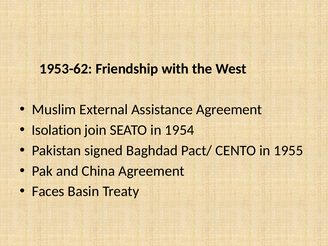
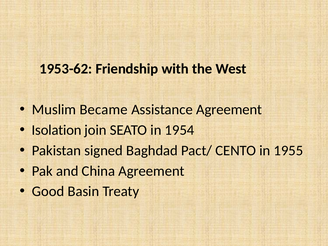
External: External -> Became (104, 110)
Faces: Faces -> Good (48, 191)
